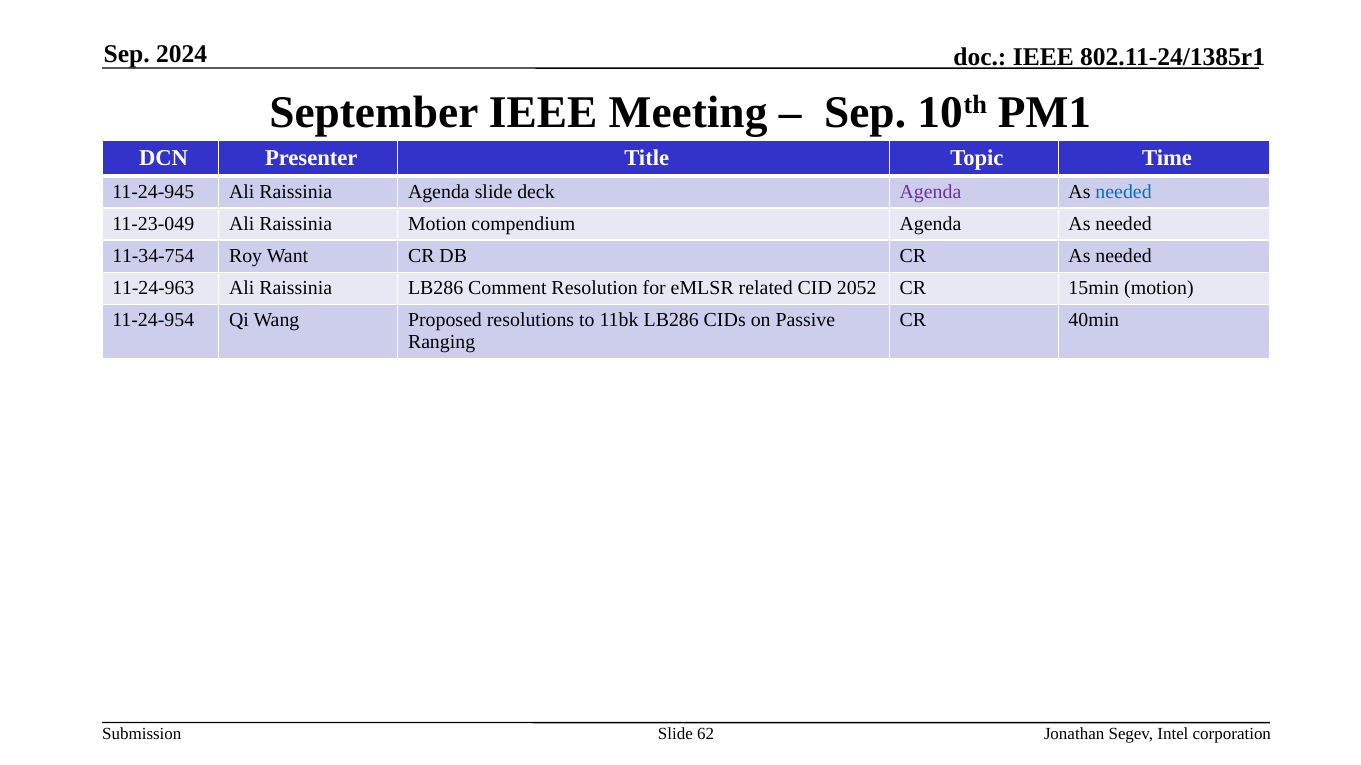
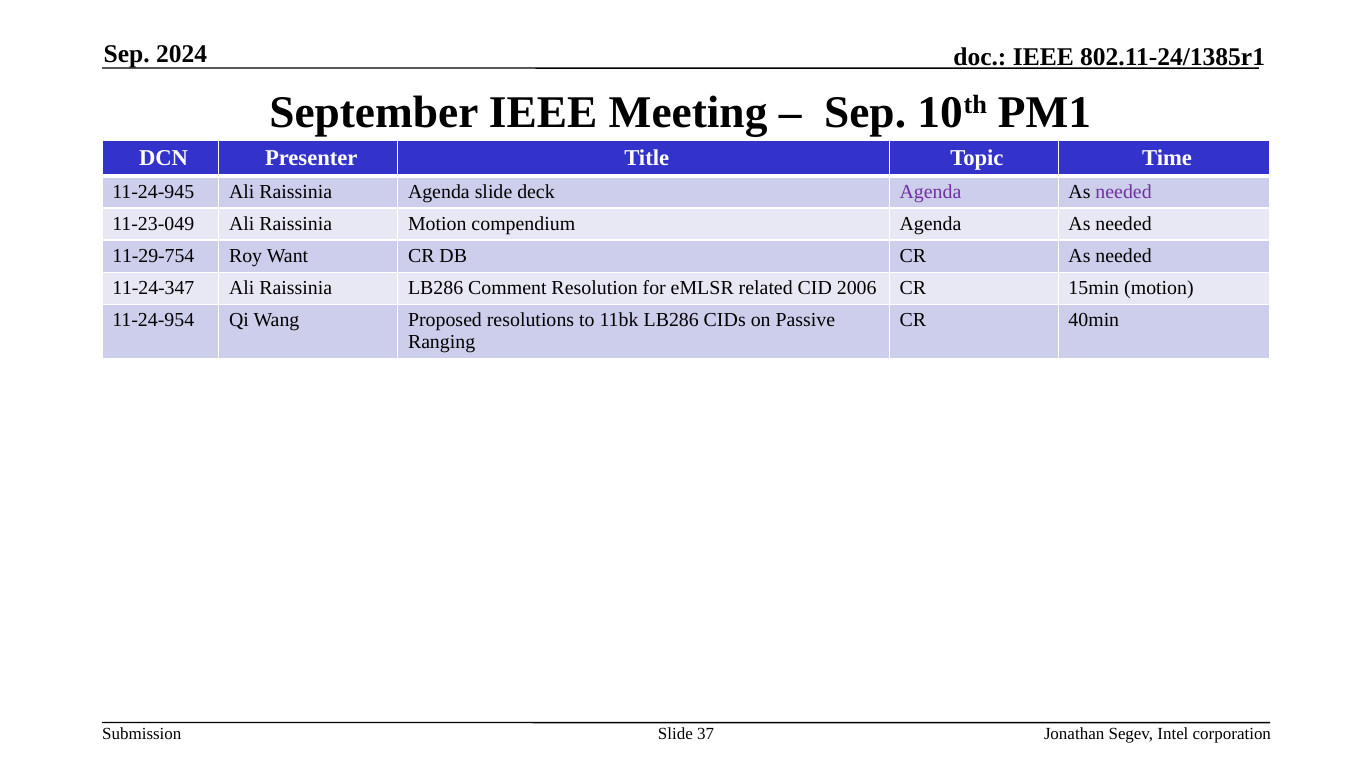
needed colour: blue -> purple (1124, 192)
11-34-754: 11-34-754 -> 11-29-754 (153, 256)
11-24-963: 11-24-963 -> 11-24-347 (153, 289)
2052: 2052 -> 2006 (857, 289)
62: 62 -> 37 (706, 734)
